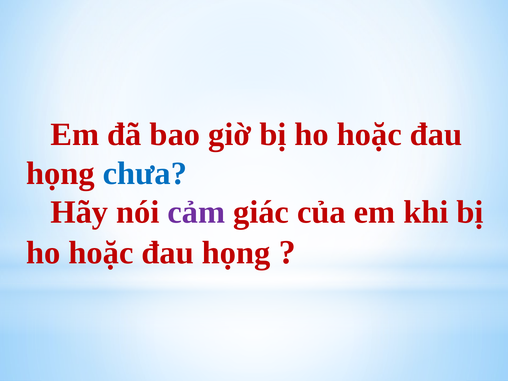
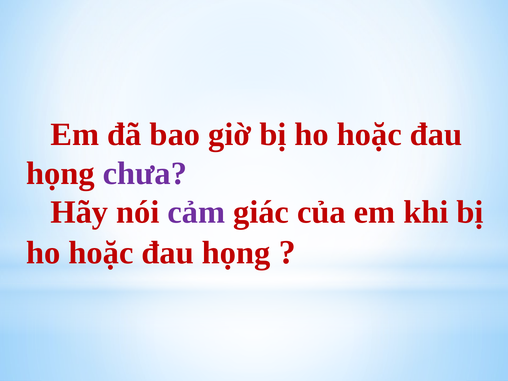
chưa colour: blue -> purple (145, 173)
